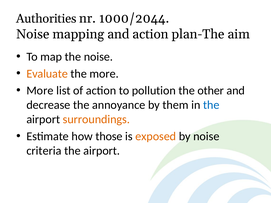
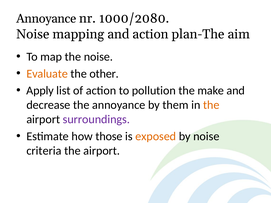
Authorities: Authorities -> Annoyance (46, 19)
1000/2044: 1000/2044 -> 1000/2080 (134, 18)
the more: more -> other (104, 74)
More: More -> Apply (40, 91)
other: other -> make (211, 91)
the colour: blue -> orange (211, 105)
surroundings colour: orange -> purple (96, 120)
